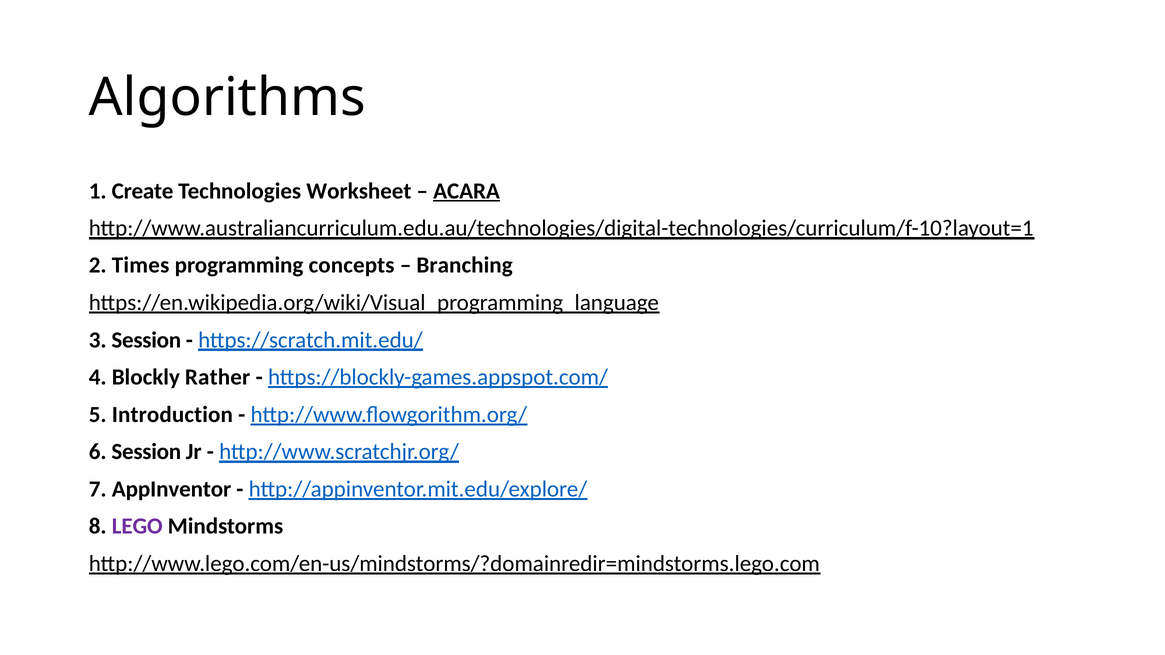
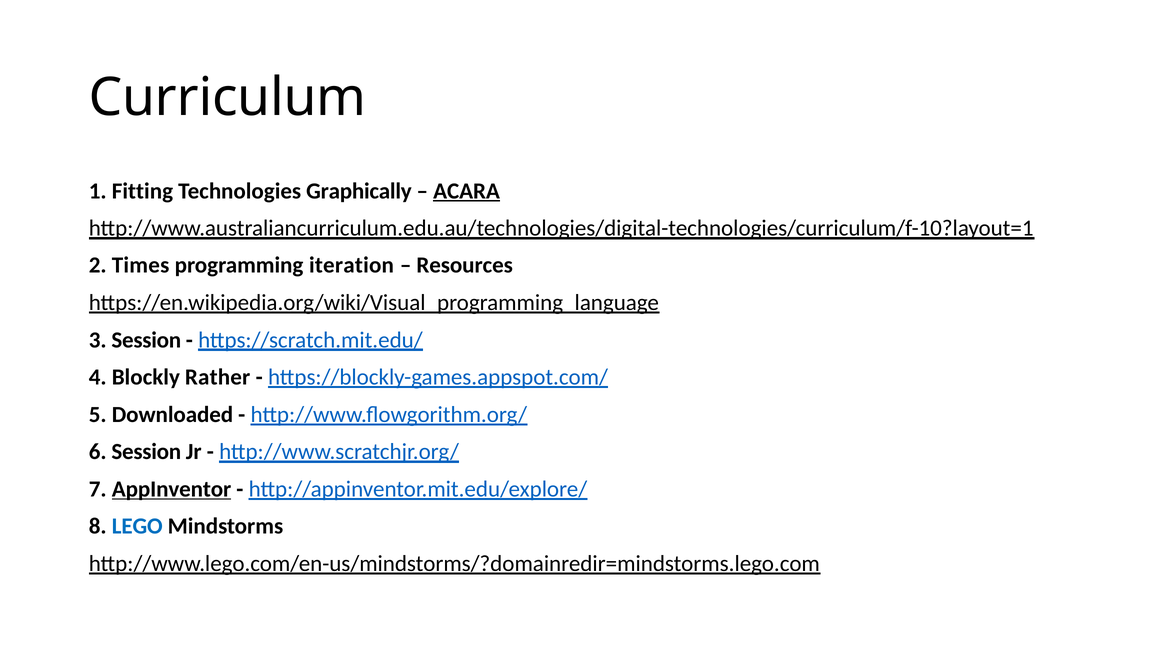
Algorithms: Algorithms -> Curriculum (228, 98)
Create: Create -> Fitting (142, 191)
Worksheet: Worksheet -> Graphically (359, 191)
concepts: concepts -> iteration (352, 265)
Branching: Branching -> Resources (465, 265)
Introduction: Introduction -> Downloaded (172, 415)
AppInventor underline: none -> present (172, 489)
LEGO colour: purple -> blue (137, 526)
